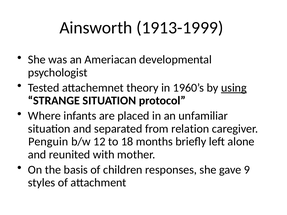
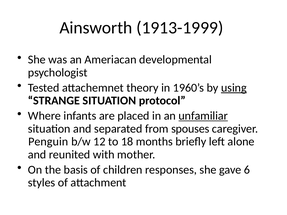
unfamiliar underline: none -> present (203, 116)
relation: relation -> spouses (190, 129)
9: 9 -> 6 (247, 170)
